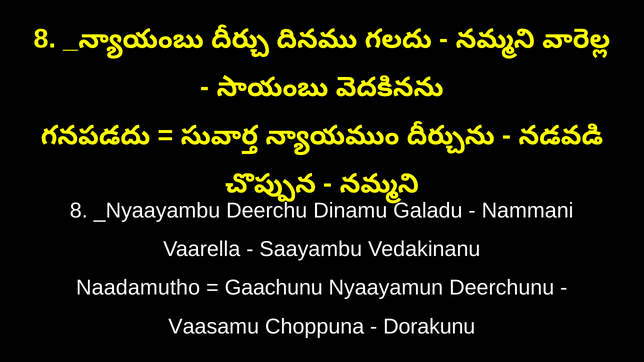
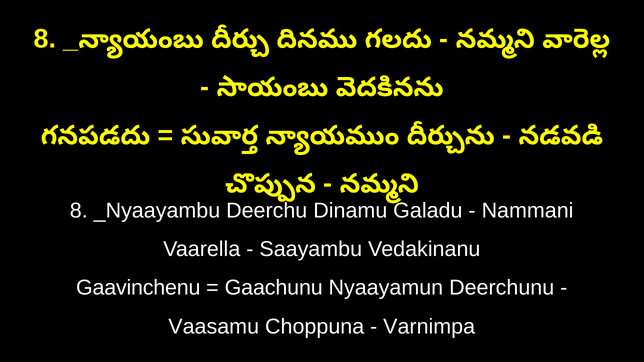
Naadamutho: Naadamutho -> Gaavinchenu (138, 288)
Dorakunu: Dorakunu -> Varnimpa (429, 327)
